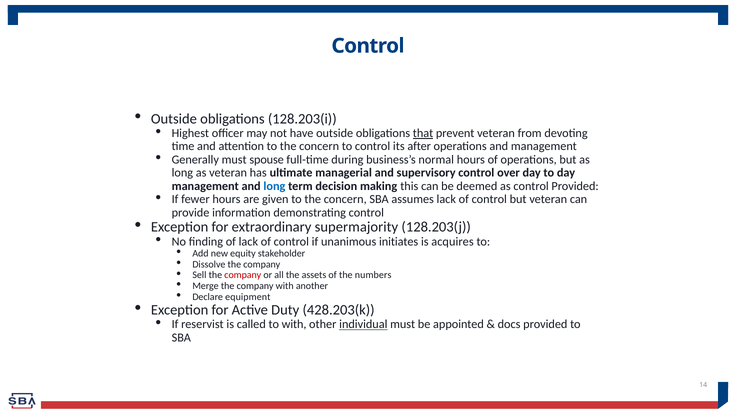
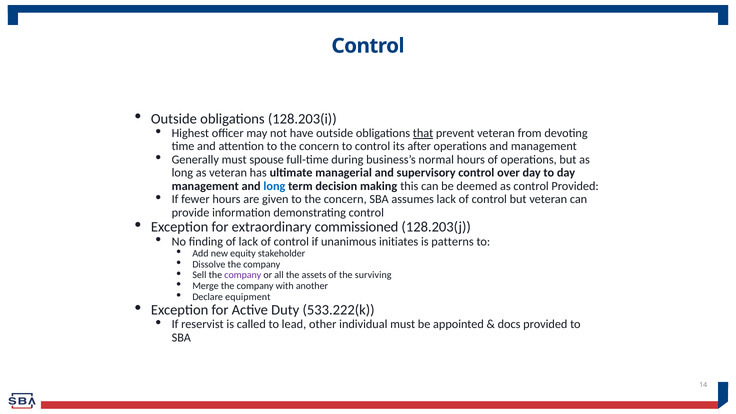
supermajority: supermajority -> commissioned (357, 227)
acquires: acquires -> patterns (453, 242)
company colour: red -> purple (243, 275)
numbers: numbers -> surviving (373, 275)
428.203(k: 428.203(k -> 533.222(k (339, 310)
to with: with -> lead (294, 324)
individual underline: present -> none (363, 324)
